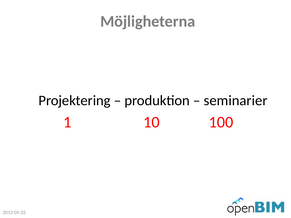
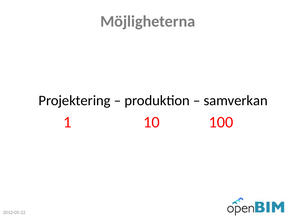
seminarier: seminarier -> samverkan (236, 101)
